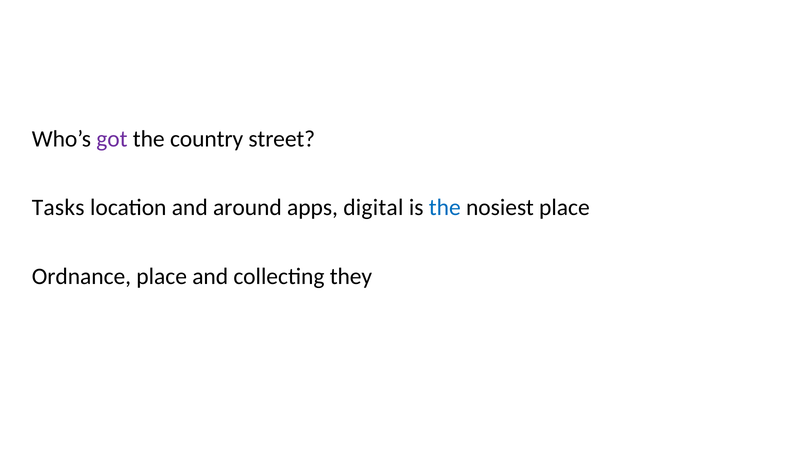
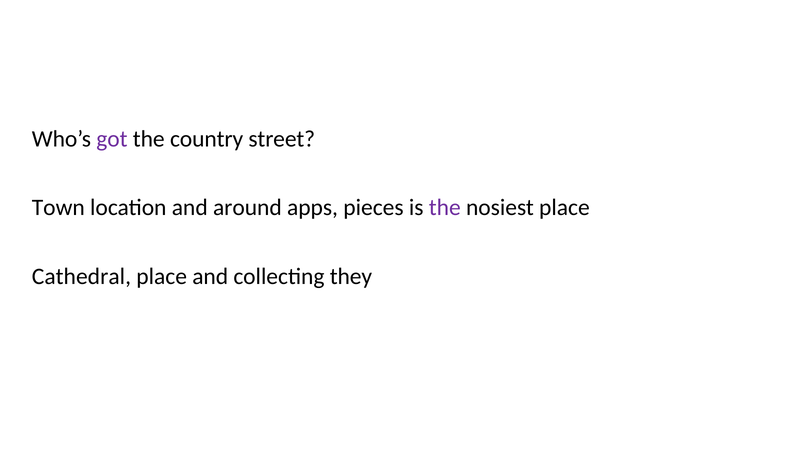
Tasks: Tasks -> Town (58, 208)
digital: digital -> pieces (373, 208)
the colour: blue -> purple (445, 208)
Ordnance: Ordnance -> Cathedral (81, 276)
